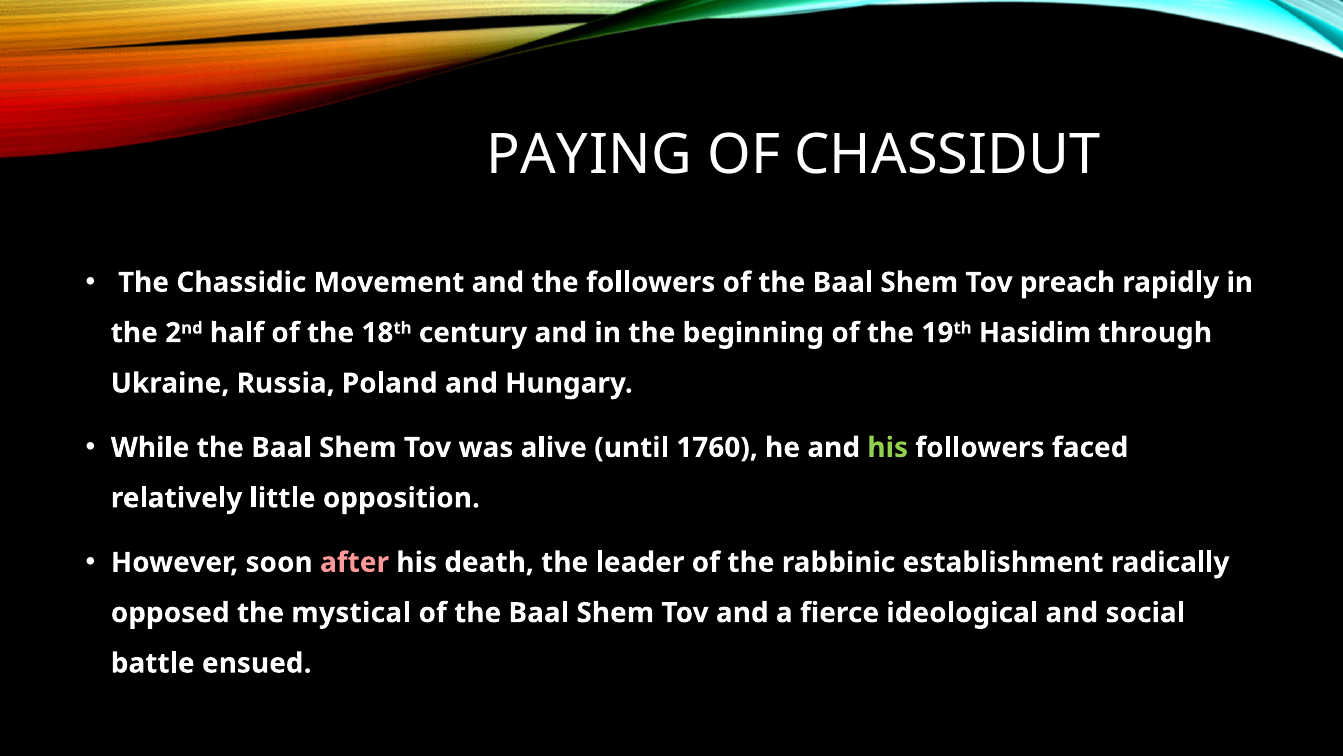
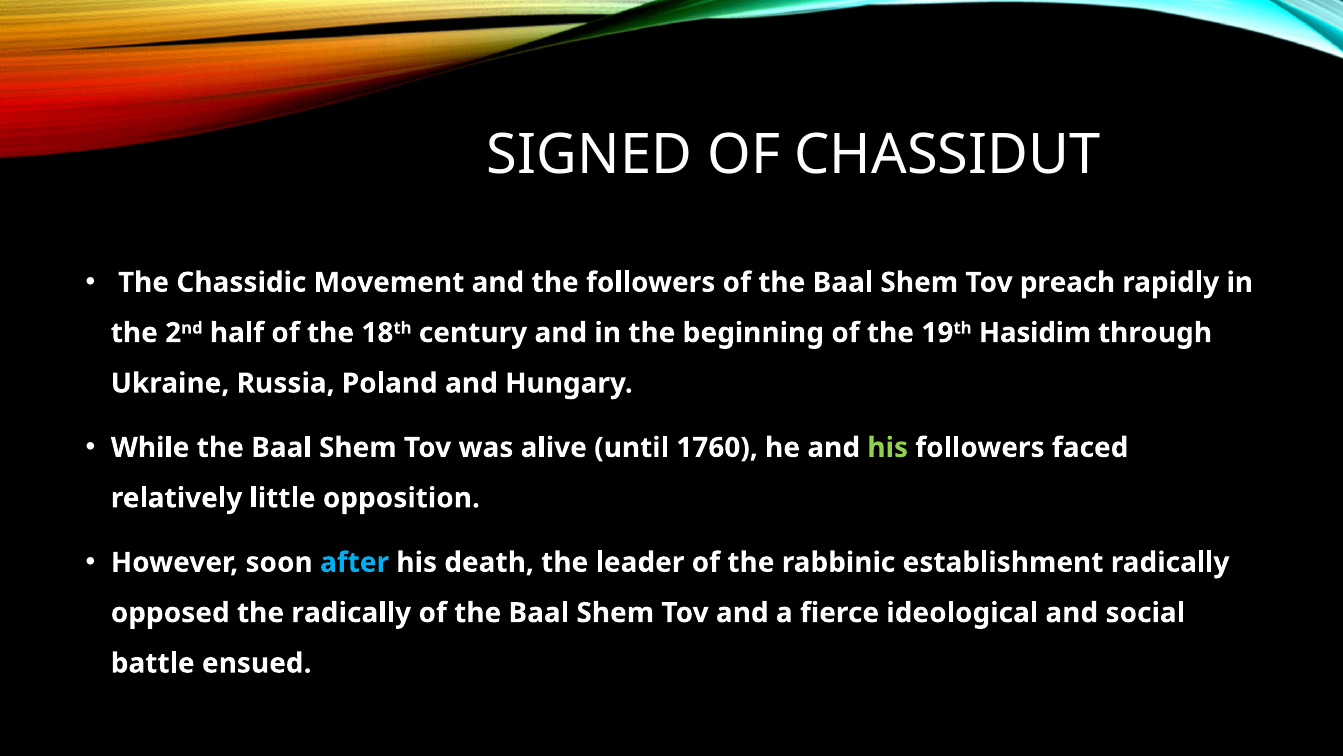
PAYING: PAYING -> SIGNED (589, 155)
after colour: pink -> light blue (355, 562)
the mystical: mystical -> radically (351, 612)
